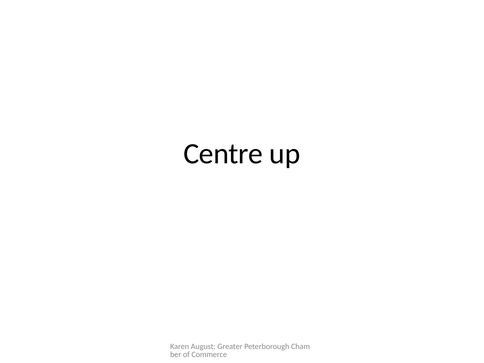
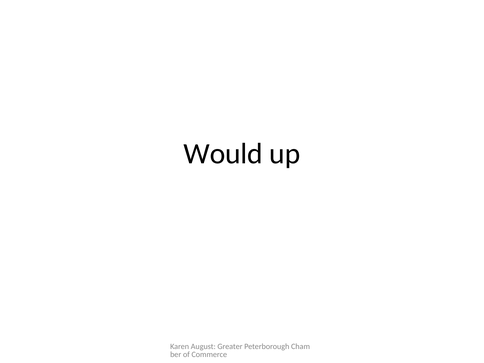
Centre: Centre -> Would (223, 154)
